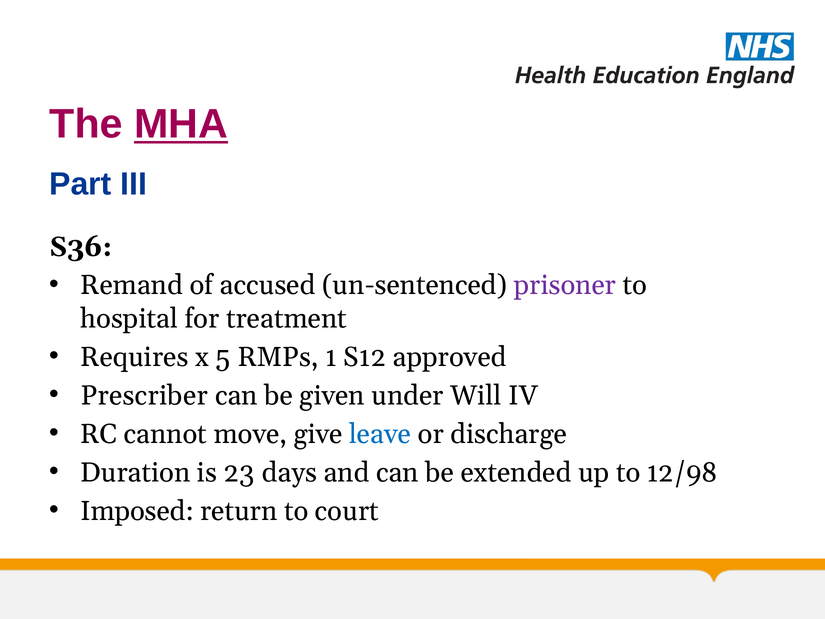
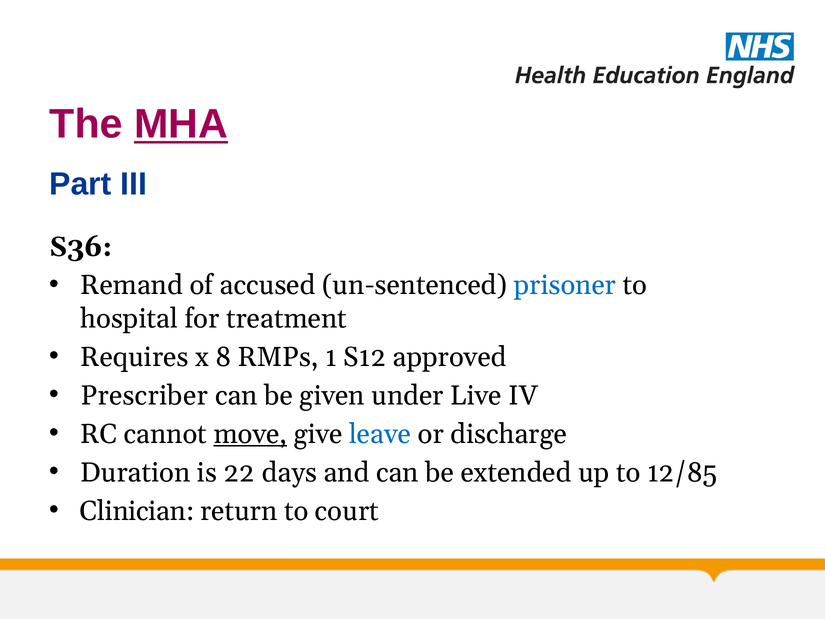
prisoner colour: purple -> blue (565, 285)
5: 5 -> 8 (223, 357)
Will: Will -> Live (476, 395)
move underline: none -> present (250, 434)
23: 23 -> 22 (239, 472)
12/98: 12/98 -> 12/85 (682, 472)
Imposed: Imposed -> Clinician (137, 511)
